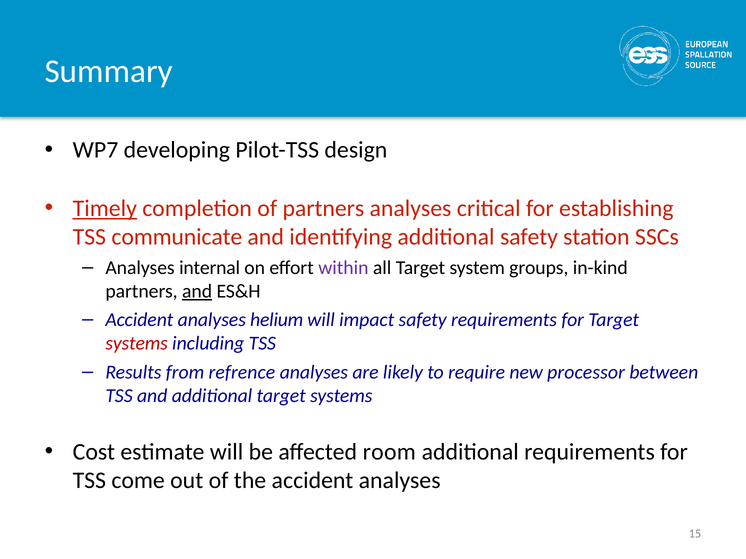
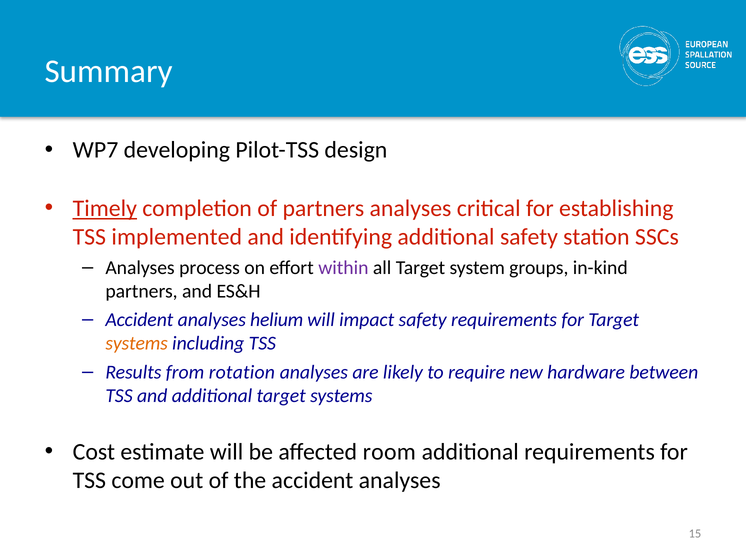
communicate: communicate -> implemented (177, 237)
internal: internal -> process (210, 268)
and underline: present -> none (197, 292)
systems colour: red -> orange (137, 344)
refrence: refrence -> rotation (242, 372)
processor: processor -> hardware (586, 372)
